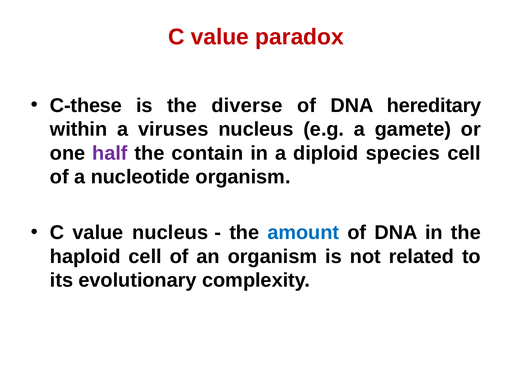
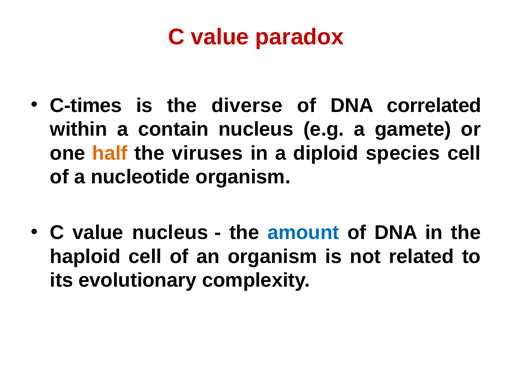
C-these: C-these -> C-times (86, 105)
hereditary: hereditary -> correlated (434, 105)
viruses: viruses -> contain (173, 129)
half colour: purple -> orange (110, 153)
contain: contain -> viruses (207, 153)
